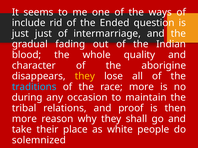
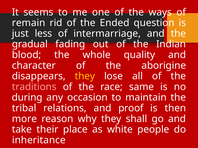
include: include -> remain (29, 23)
just just: just -> less (43, 34)
traditions colour: light blue -> pink (34, 87)
race more: more -> same (142, 87)
solemnized: solemnized -> inheritance (39, 141)
